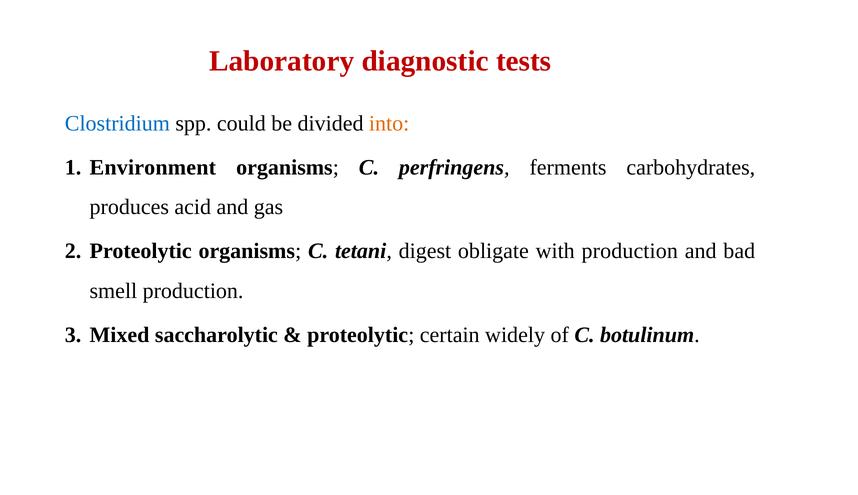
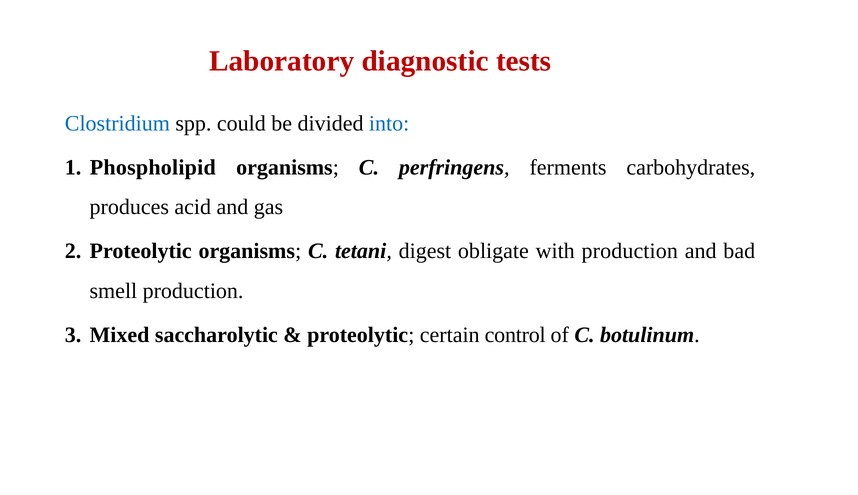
into colour: orange -> blue (389, 124)
Environment: Environment -> Phospholipid (153, 168)
widely: widely -> control (515, 335)
